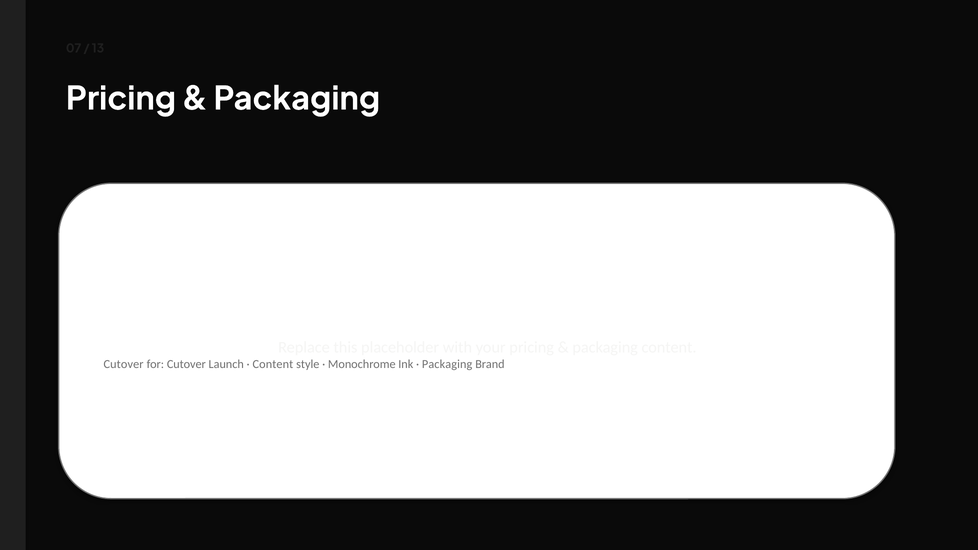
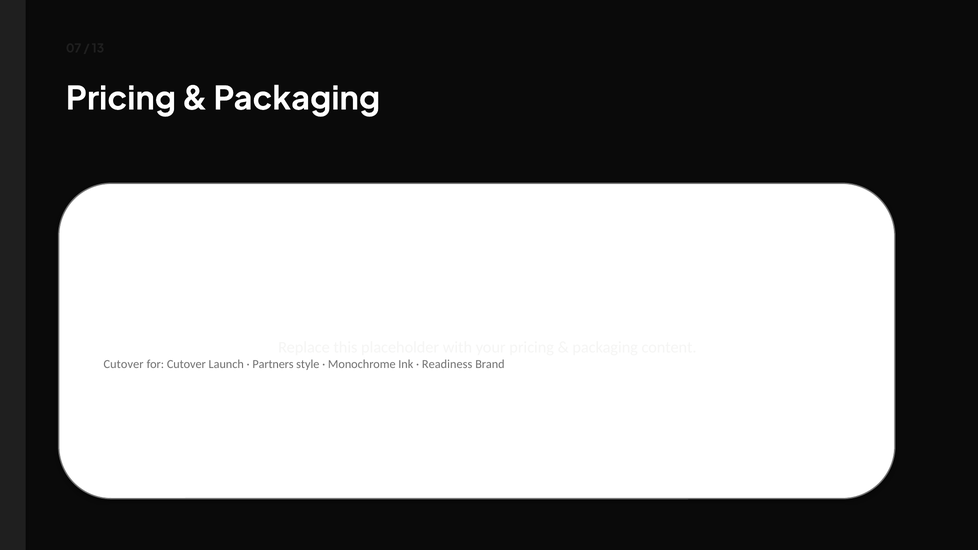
Content: Content -> Partners (273, 365)
Packaging: Packaging -> Readiness (447, 365)
